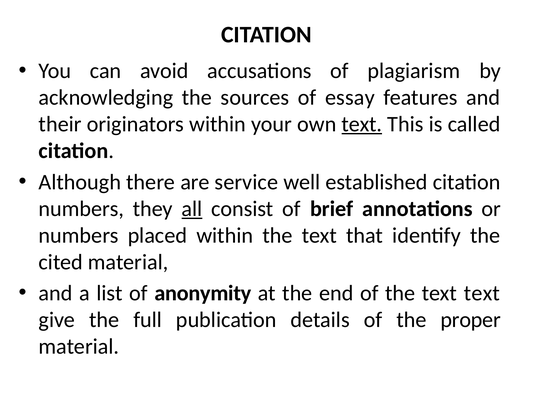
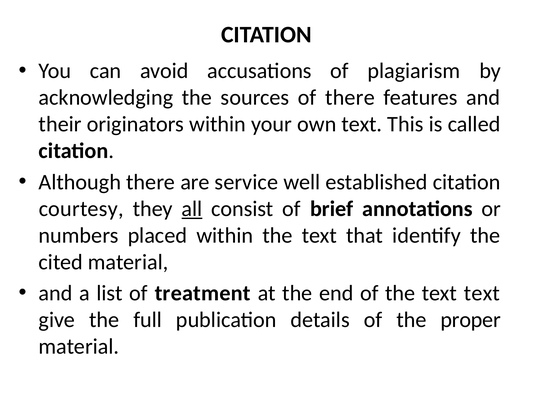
of essay: essay -> there (350, 97)
text underline: present -> none (362, 124)
numbers: numbers -> courtesy (81, 209)
anonymity: anonymity -> treatment (203, 293)
